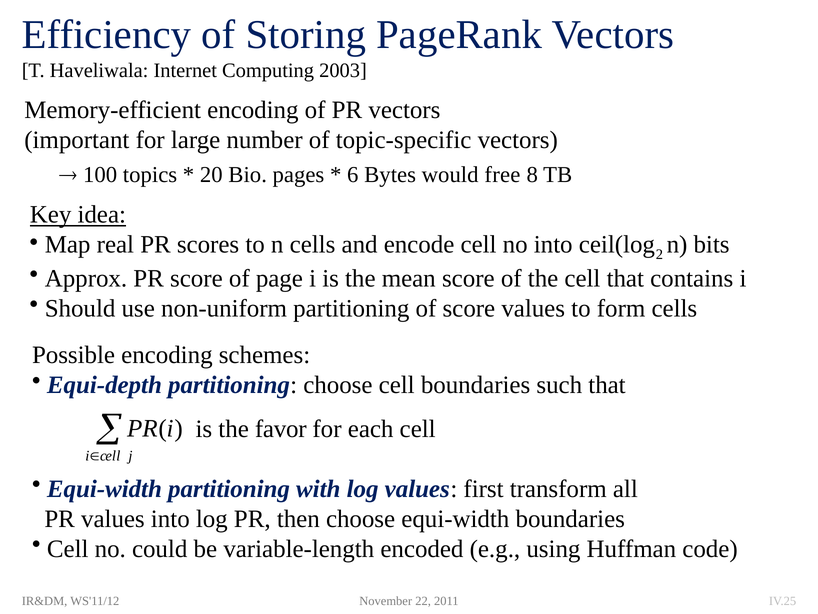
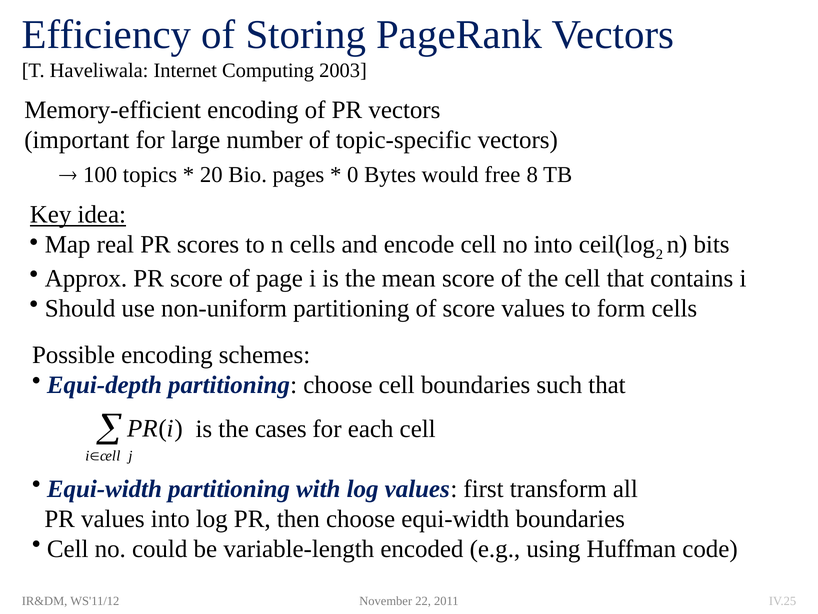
6: 6 -> 0 (353, 175)
favor: favor -> cases (281, 428)
